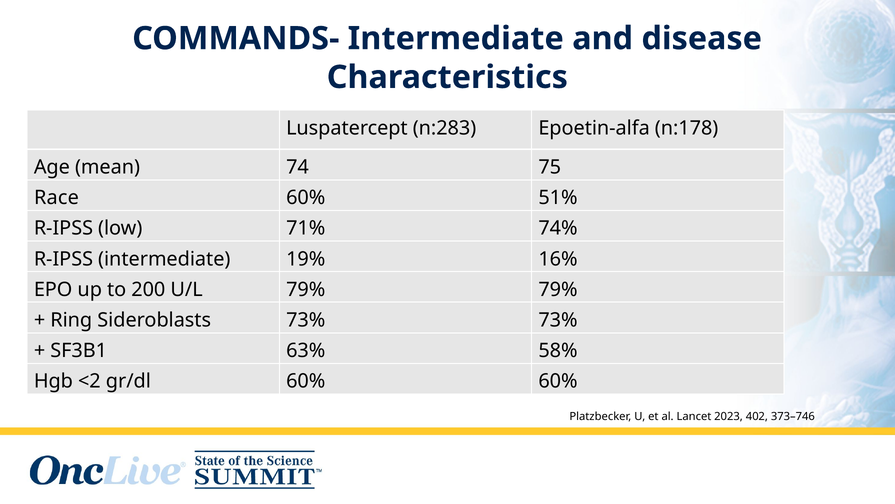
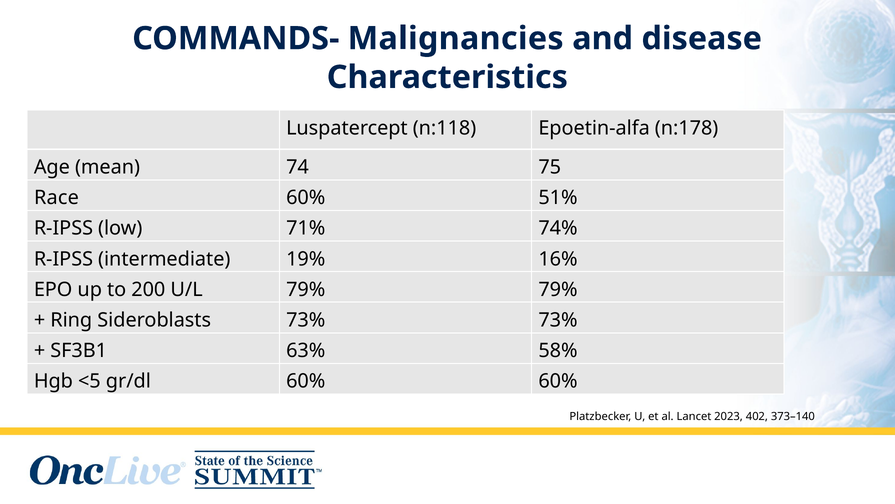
COMMANDS- Intermediate: Intermediate -> Malignancies (456, 39)
n:283: n:283 -> n:118 (445, 128)
<2: <2 -> <5 (89, 381)
373–746: 373–746 -> 373–140 (793, 416)
